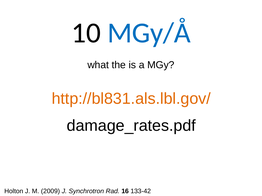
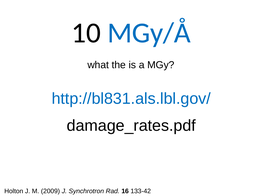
http://bl831.als.lbl.gov/ colour: orange -> blue (131, 99)
